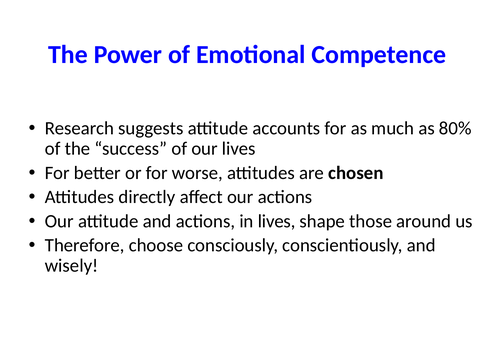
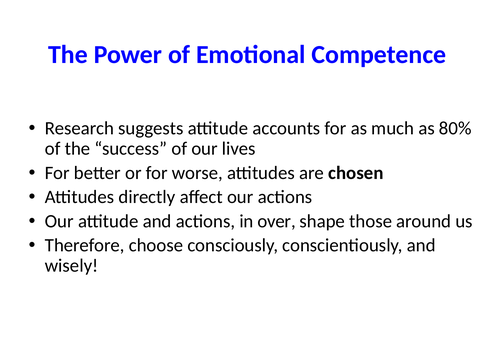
in lives: lives -> over (277, 221)
